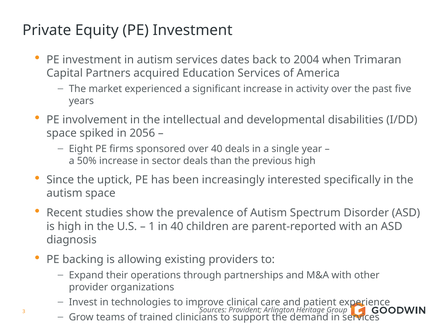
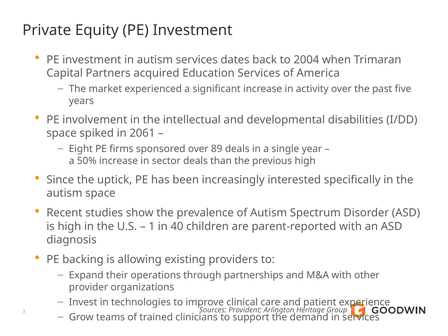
2056: 2056 -> 2061 (142, 133)
over 40: 40 -> 89 (217, 149)
